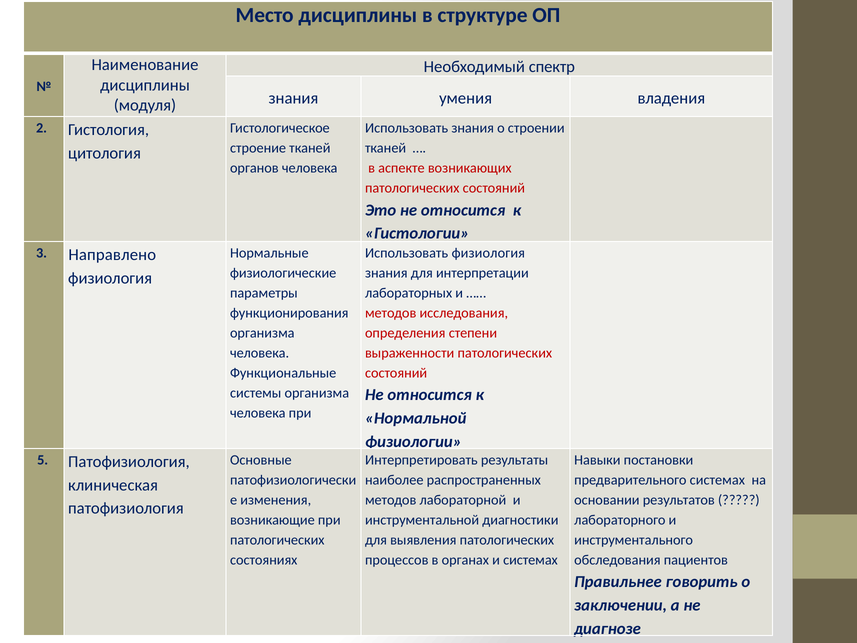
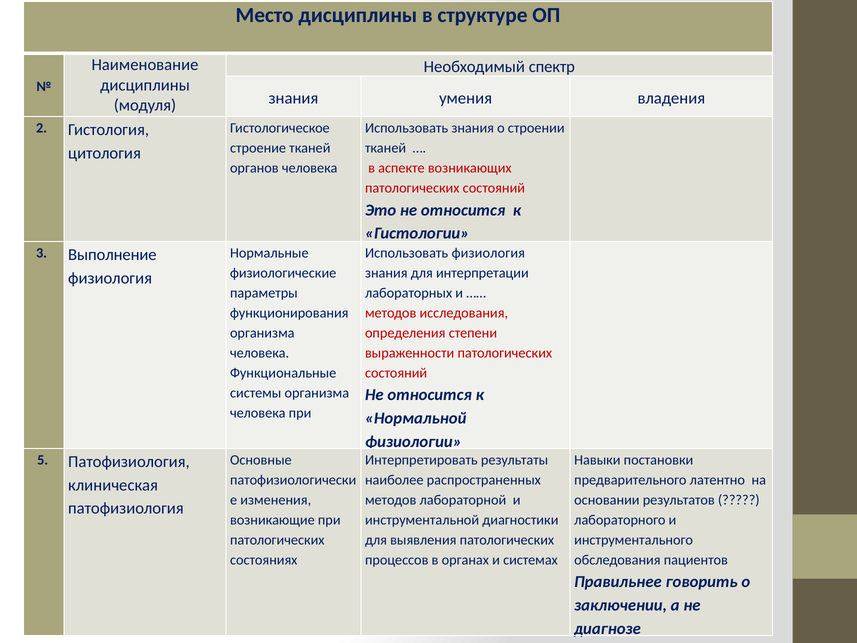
Направлено: Направлено -> Выполнение (112, 255)
предварительного системах: системах -> латентно (717, 480)
